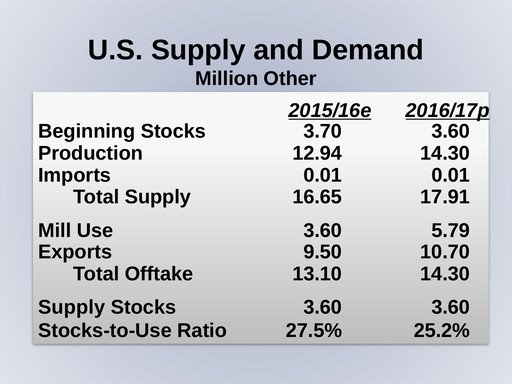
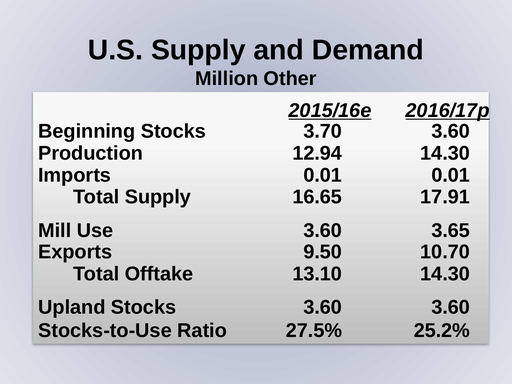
5.79: 5.79 -> 3.65 (451, 231)
Supply: Supply -> Upland (72, 307)
